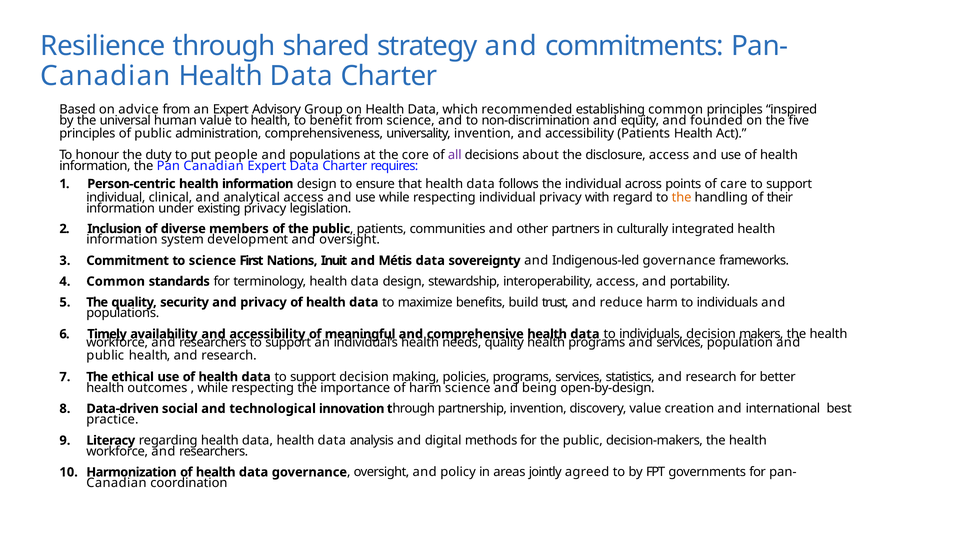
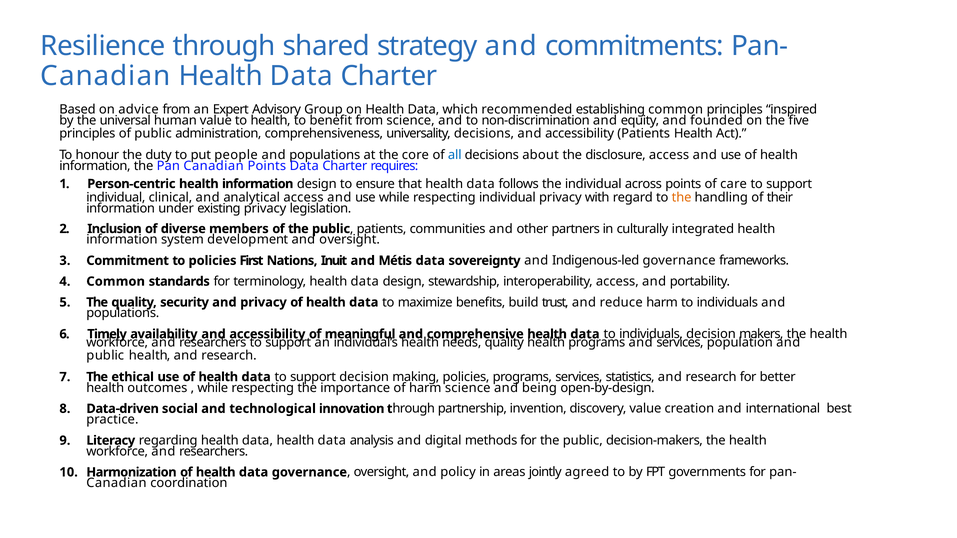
universality invention: invention -> decisions (484, 134)
all colour: purple -> blue (455, 155)
Canadian Expert: Expert -> Points (267, 166)
to science: science -> policies (213, 261)
